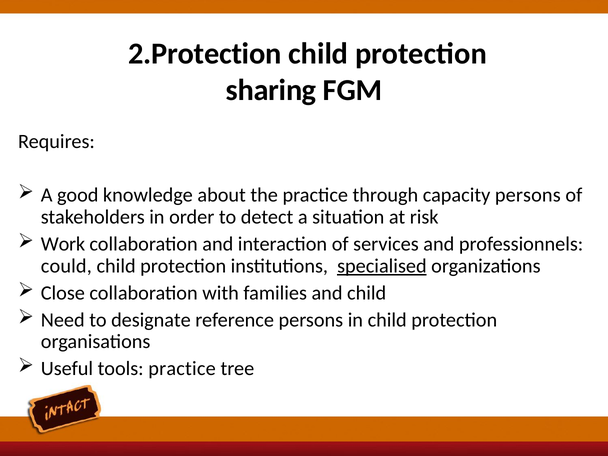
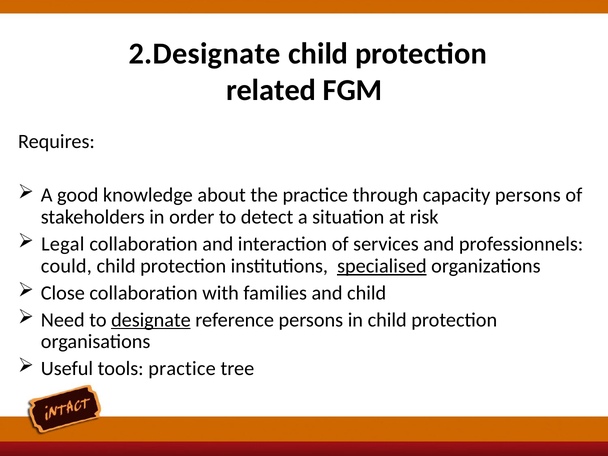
2.Protection: 2.Protection -> 2.Designate (205, 54)
sharing: sharing -> related (271, 90)
Work: Work -> Legal (63, 244)
designate underline: none -> present (151, 320)
